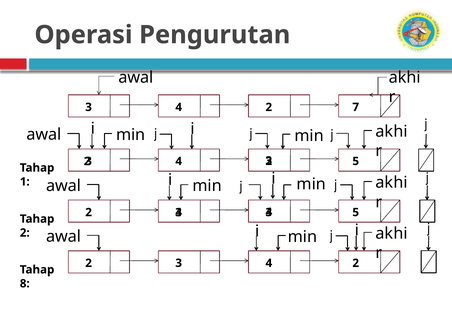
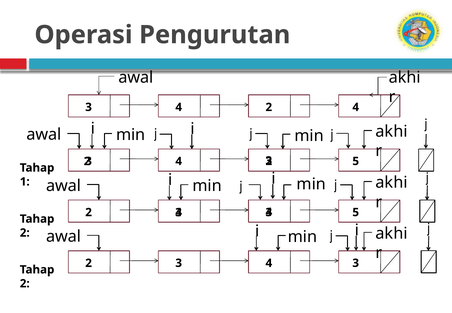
7: 7 -> 4 (356, 107)
2: 2 -> 3 (356, 263)
8: 8 -> 2 (25, 283)
